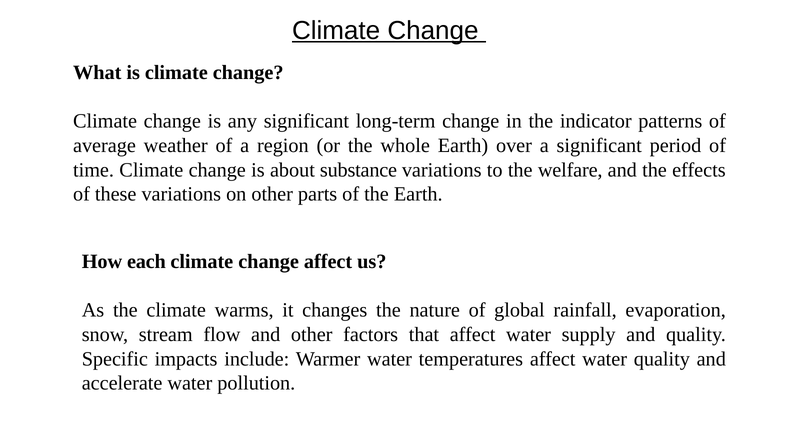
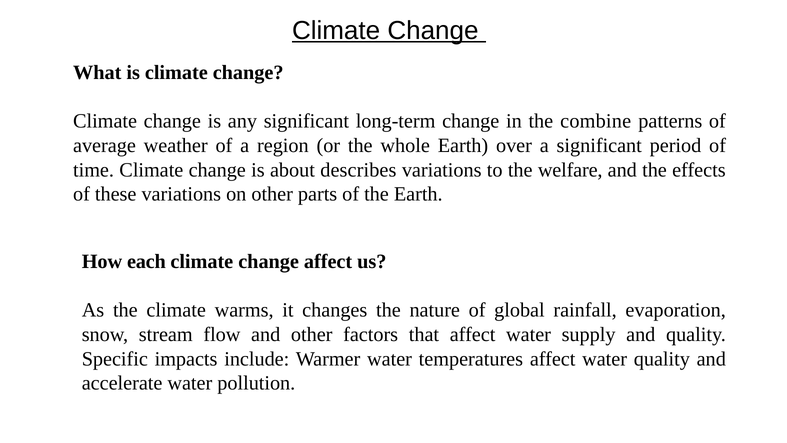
indicator: indicator -> combine (596, 121)
substance: substance -> describes (358, 170)
